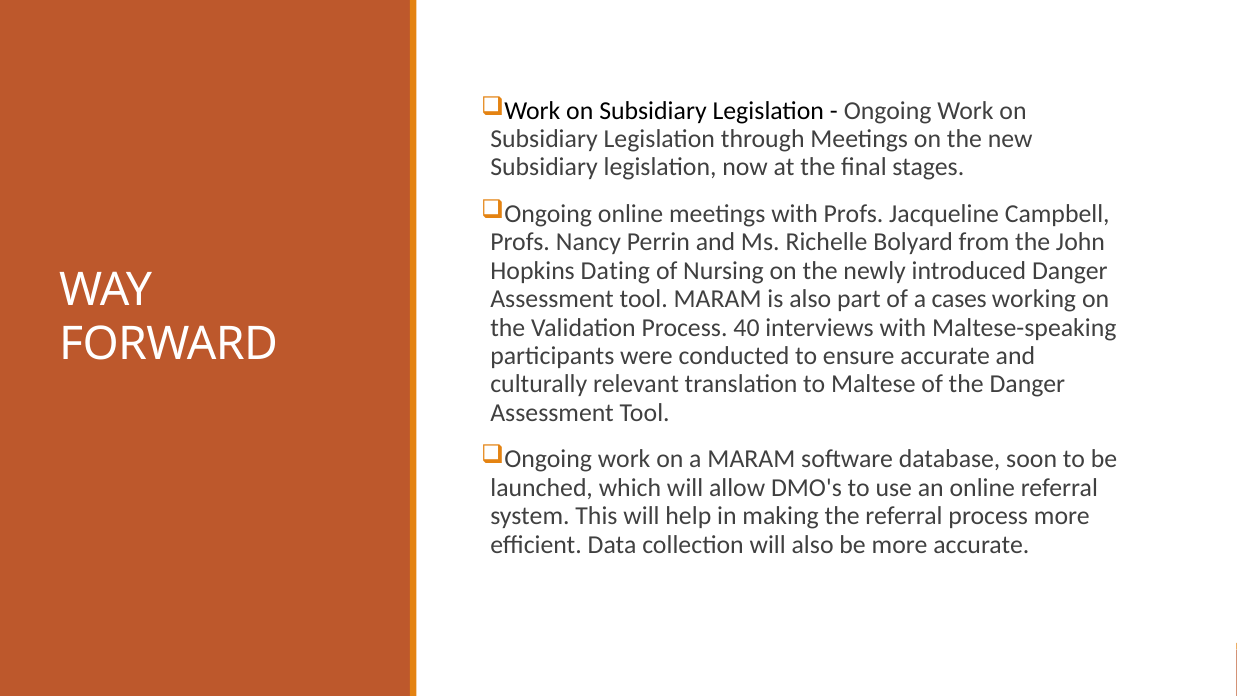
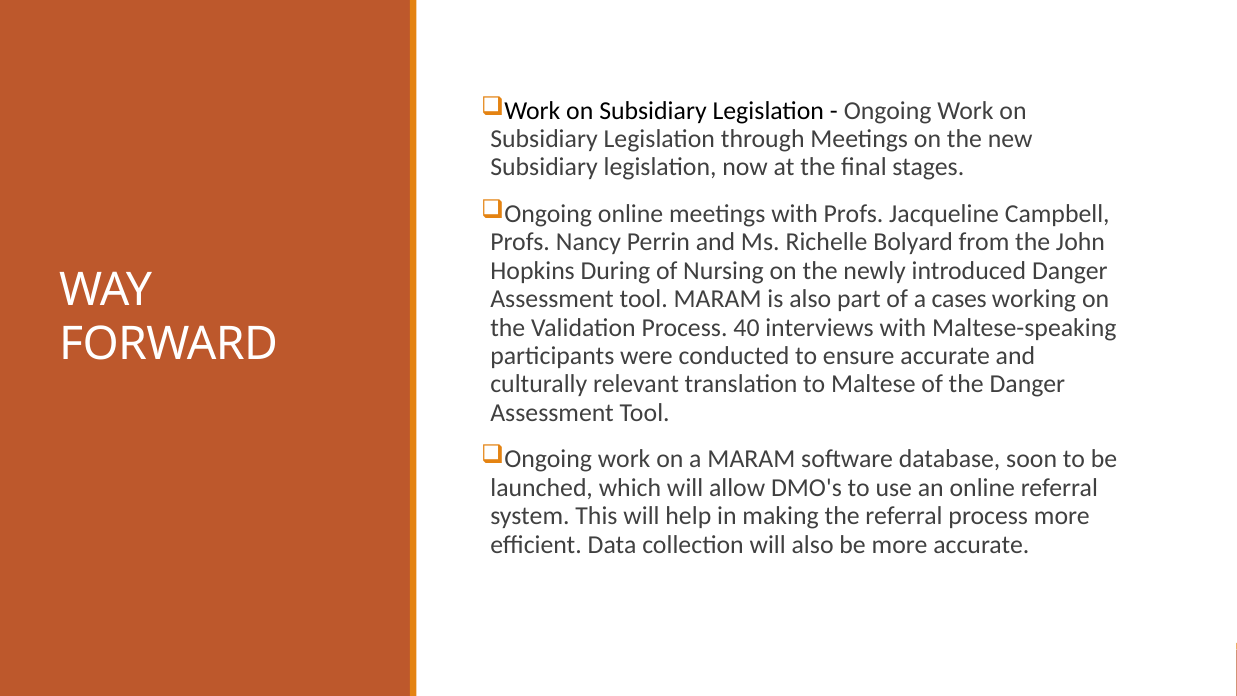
Dating: Dating -> During (615, 271)
